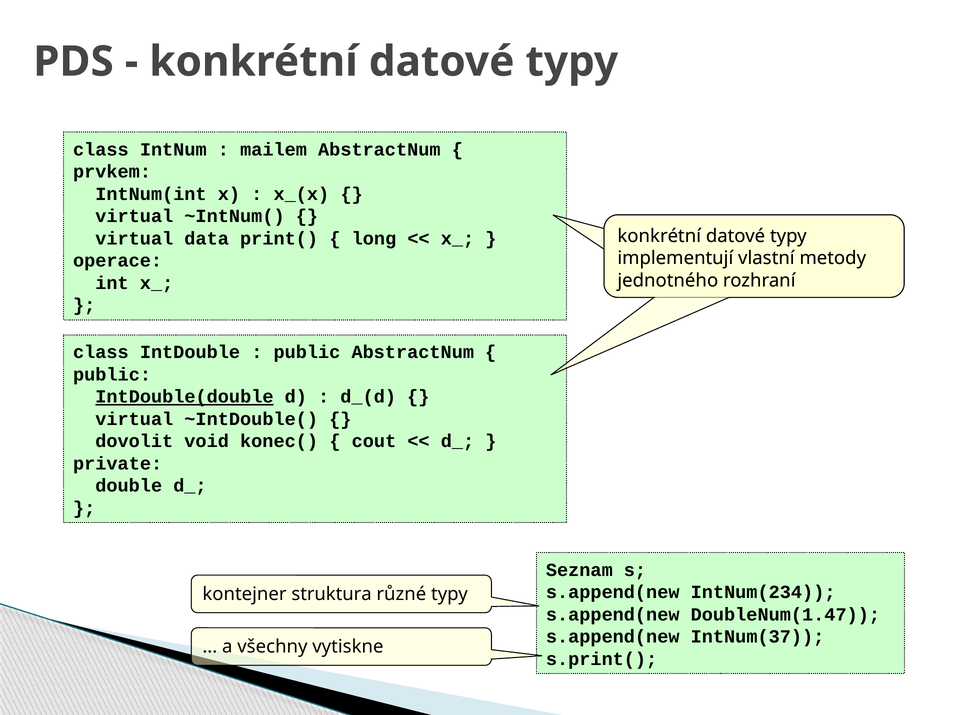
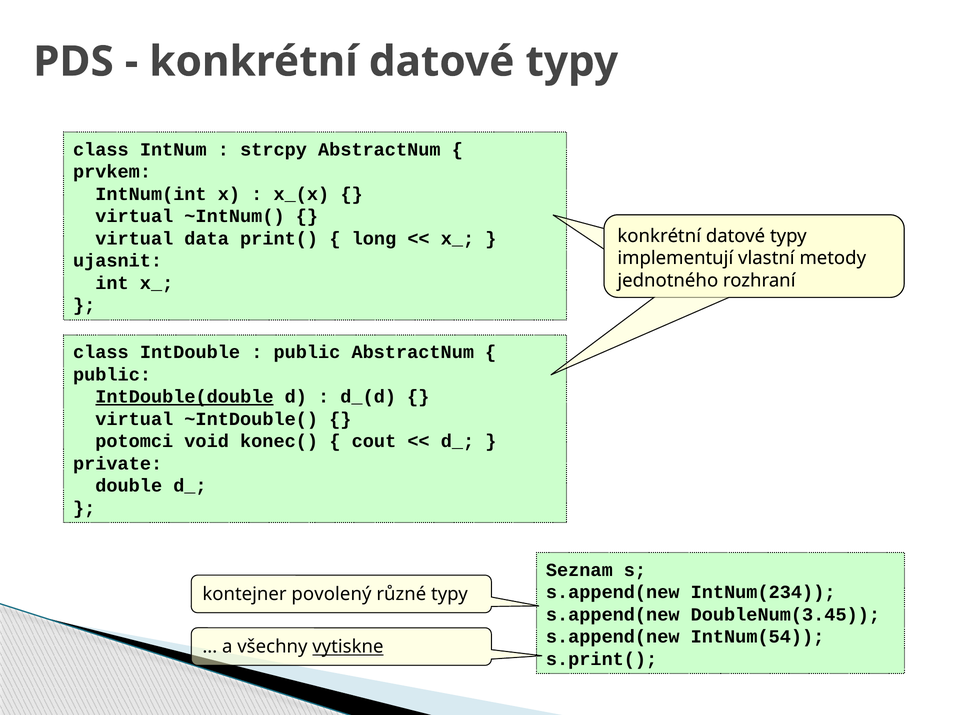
mailem: mailem -> strcpy (274, 149)
operace: operace -> ujasnit (118, 261)
dovolit: dovolit -> potomci (134, 441)
struktura: struktura -> povolený (331, 594)
DoubleNum(1.47: DoubleNum(1.47 -> DoubleNum(3.45 (785, 614)
IntNum(37: IntNum(37 -> IntNum(54 (758, 636)
vytiskne underline: none -> present (348, 647)
